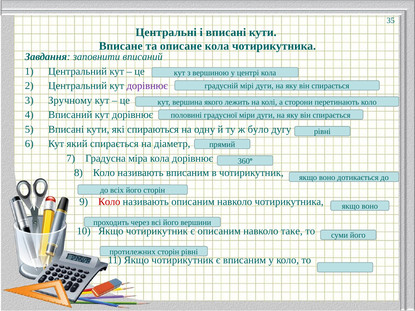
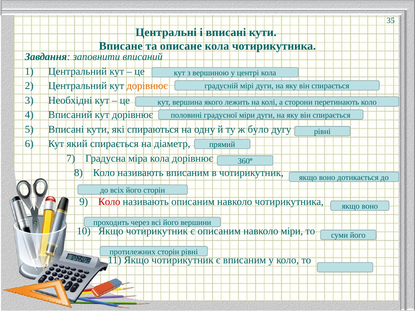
дорівнює colour: purple -> orange (147, 86)
Зручному: Зручному -> Необхідні (70, 100)
навколо таке: таке -> міри (292, 231)
